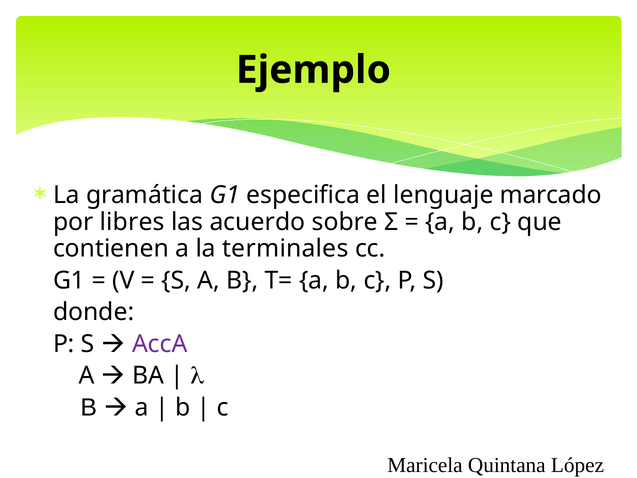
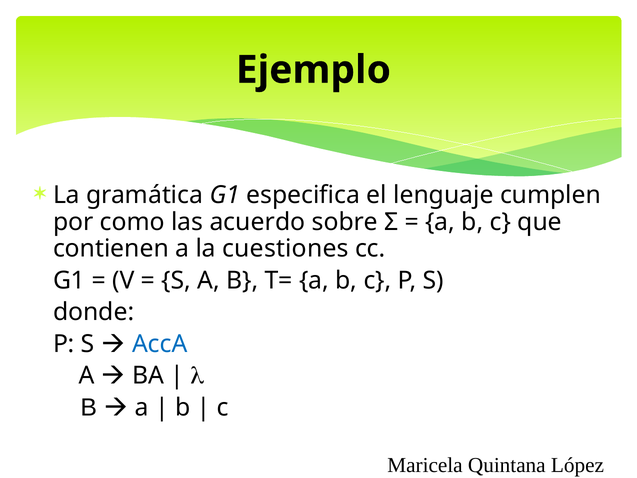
marcado: marcado -> cumplen (550, 195)
libres: libres -> como (132, 222)
terminales: terminales -> cuestiones (285, 249)
AccA colour: purple -> blue (160, 344)
